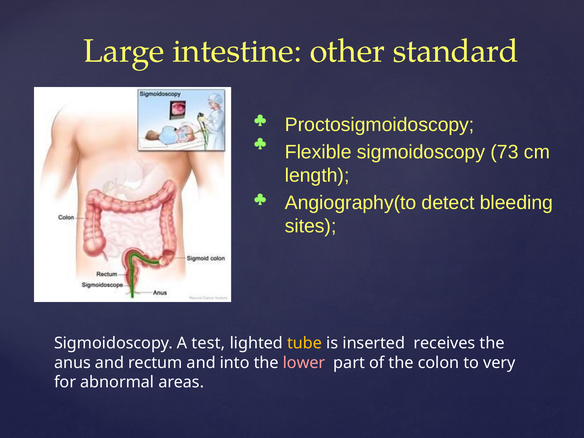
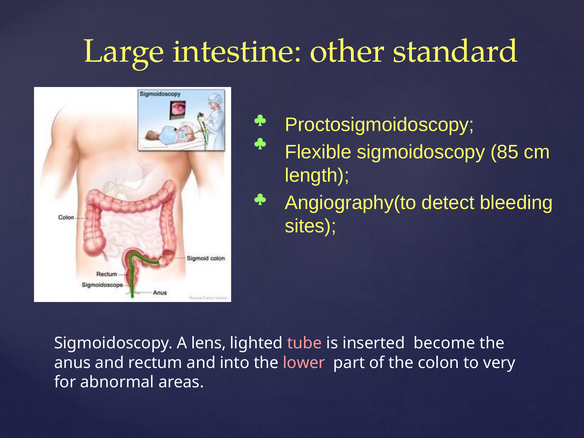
73: 73 -> 85 (505, 152)
test: test -> lens (209, 343)
tube colour: yellow -> pink (305, 343)
receives: receives -> become (444, 343)
